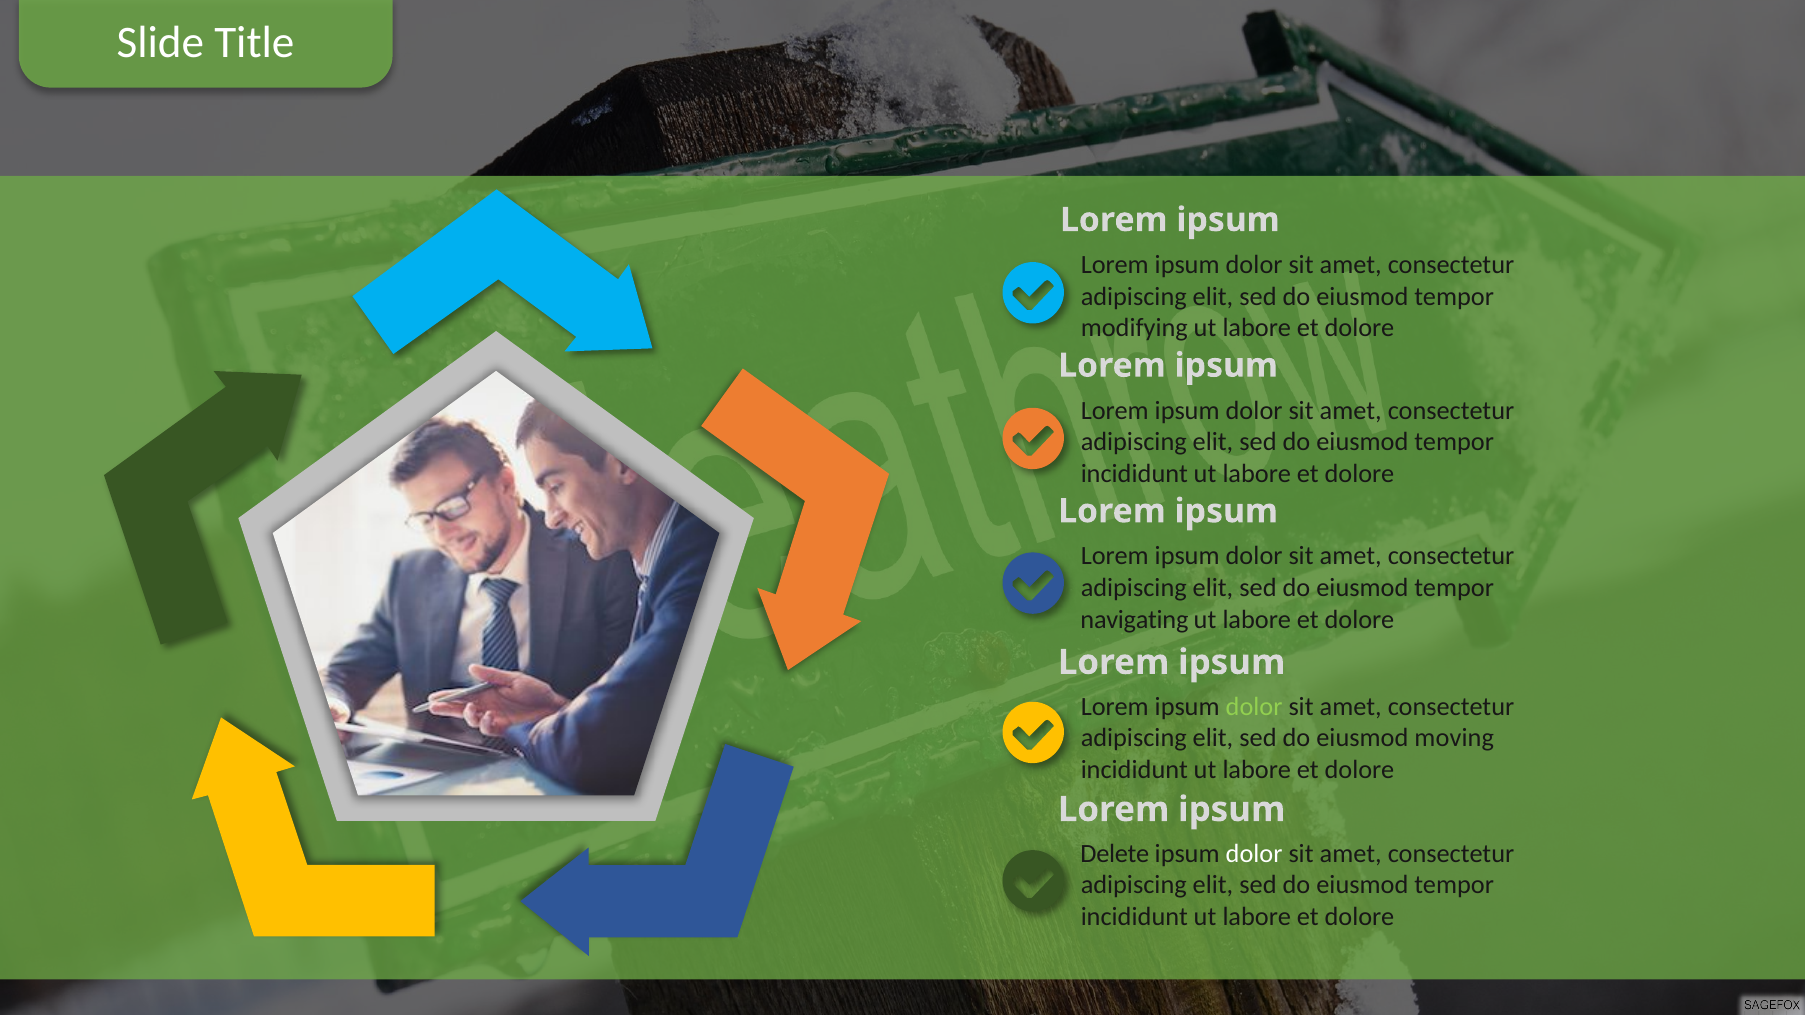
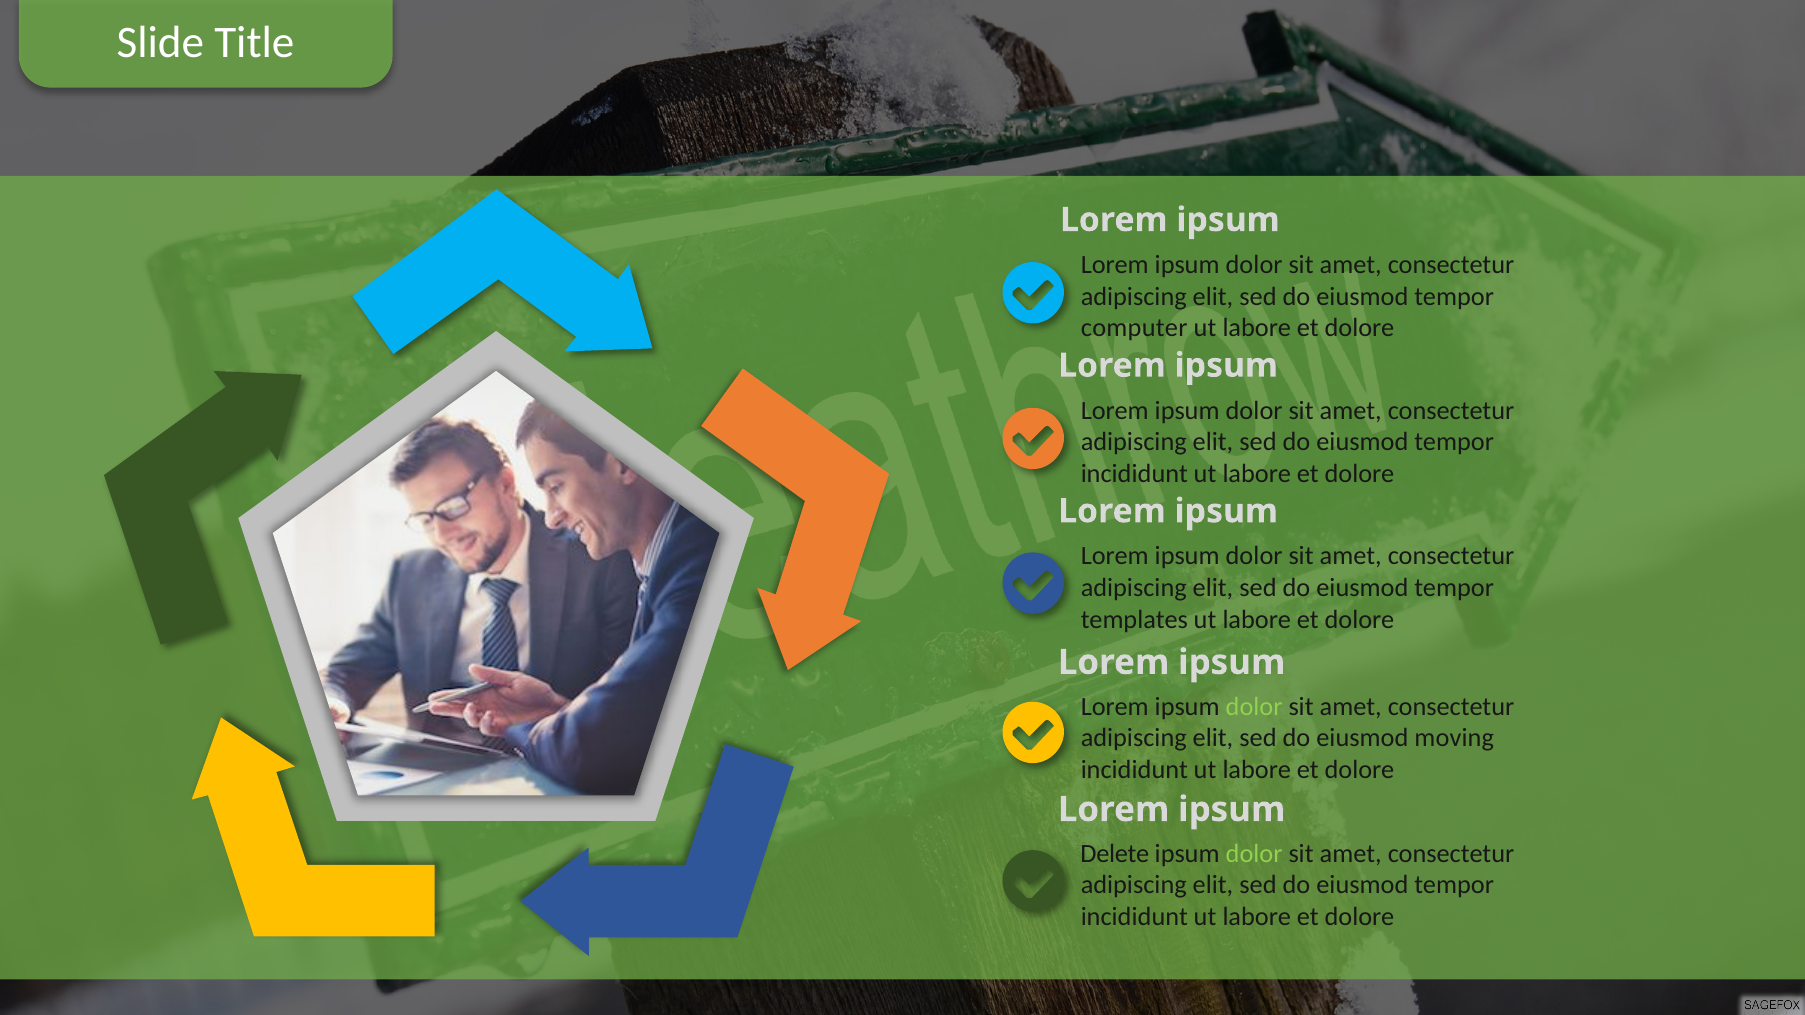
modifying: modifying -> computer (1134, 328)
navigating: navigating -> templates (1134, 620)
dolor colour: white -> light green (1254, 854)
